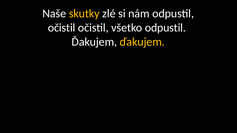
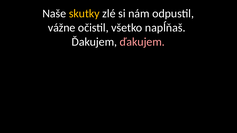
očistil: očistil -> vážne (62, 28)
všetko odpustil: odpustil -> napĺňaš (165, 28)
ďakujem colour: yellow -> pink (142, 42)
